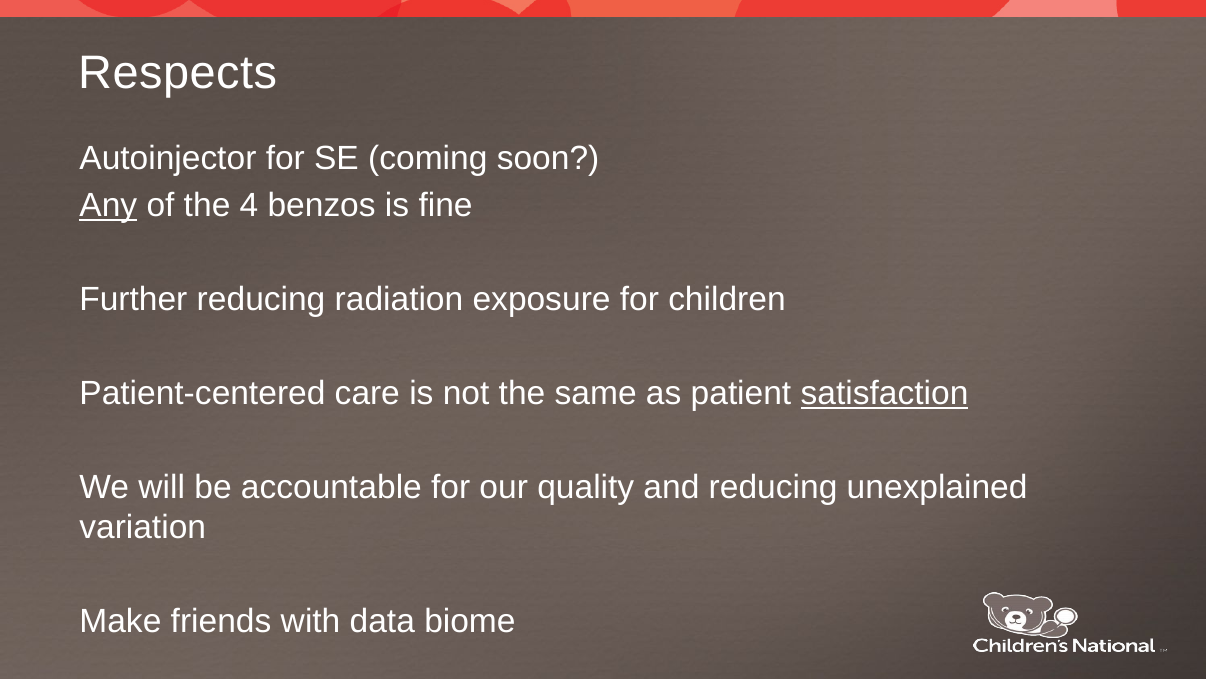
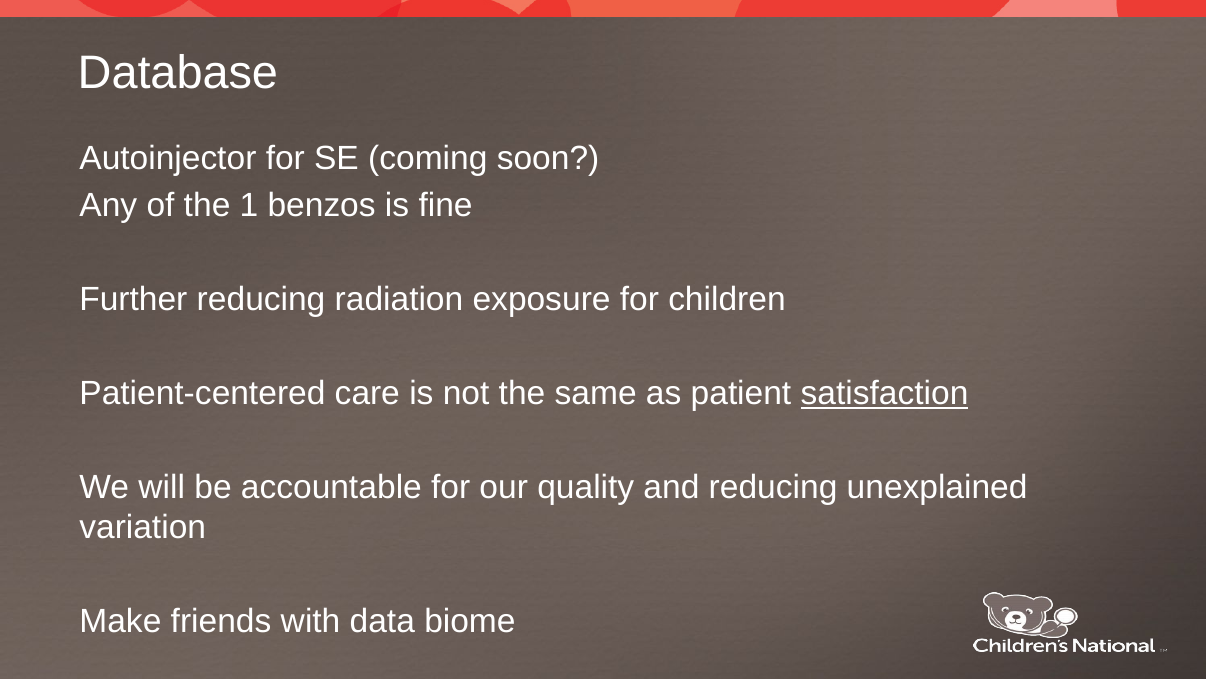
Respects: Respects -> Database (178, 73)
Any underline: present -> none (108, 205)
4: 4 -> 1 (249, 205)
